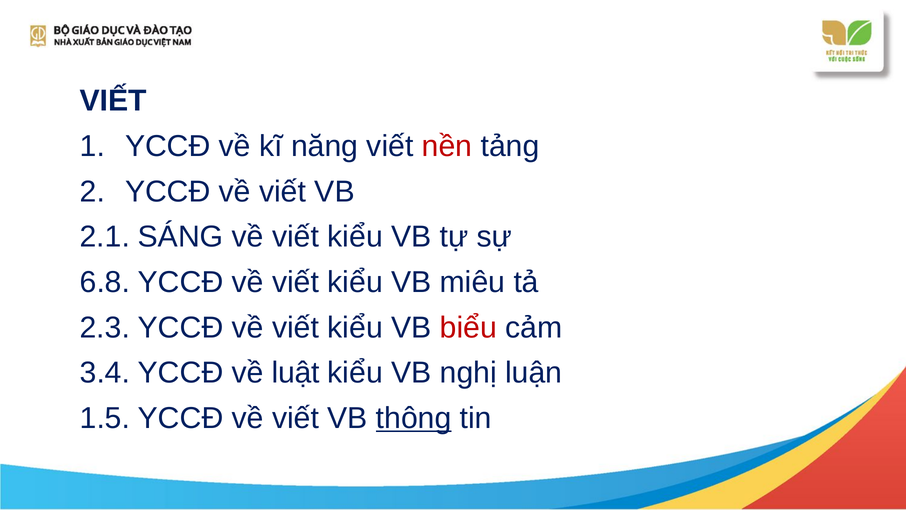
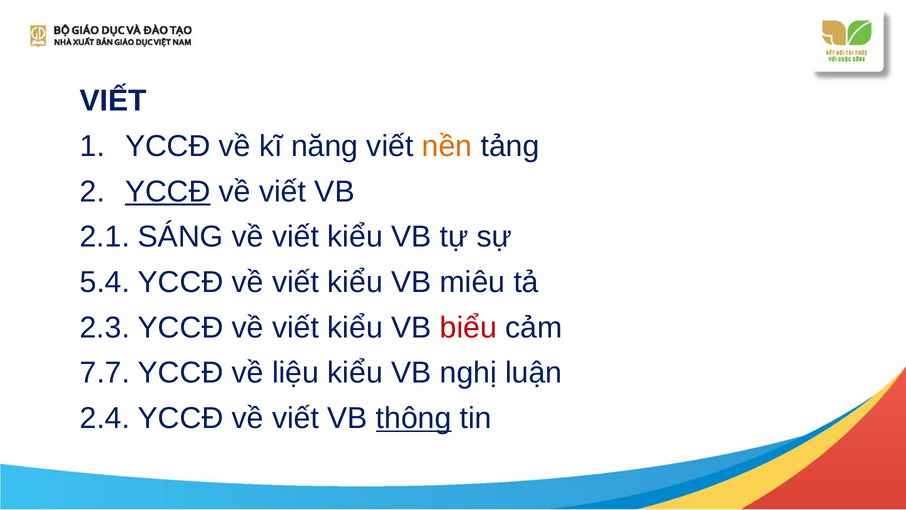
nền colour: red -> orange (447, 146)
YCCĐ underline: none -> present (168, 191)
6.8: 6.8 -> 5.4 (105, 282)
3.4: 3.4 -> 7.7 (105, 373)
luật: luật -> liệu (296, 373)
1.5: 1.5 -> 2.4 (105, 418)
